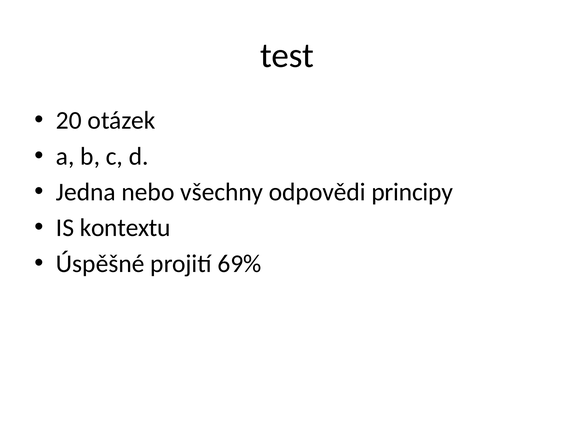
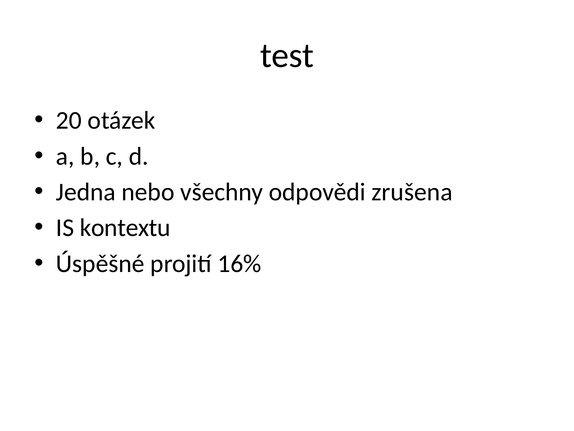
principy: principy -> zrušena (412, 192)
69%: 69% -> 16% (239, 263)
